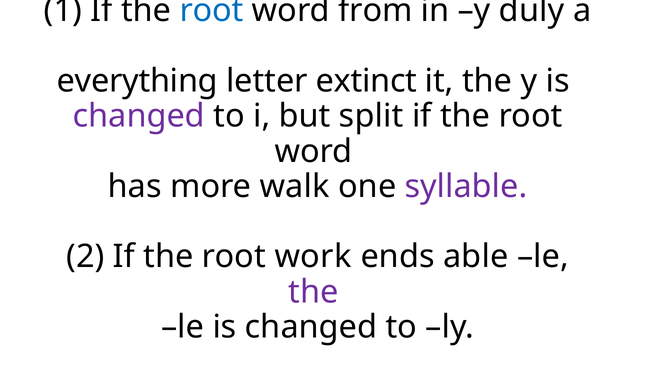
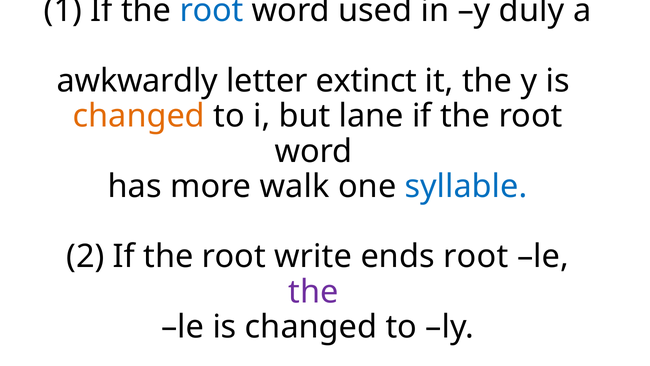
from: from -> used (375, 11)
everything: everything -> awkwardly (137, 81)
changed colour: purple -> orange (139, 116)
split: split -> lane (371, 116)
syllable colour: purple -> blue (466, 186)
work: work -> write (313, 256)
ends able: able -> root (476, 256)
